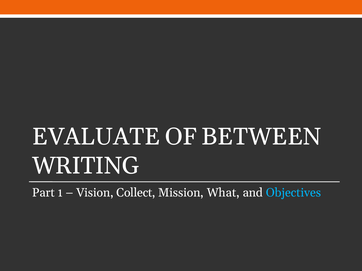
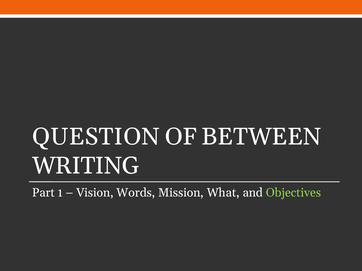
EVALUATE: EVALUATE -> QUESTION (96, 137)
Collect: Collect -> Words (136, 193)
Objectives colour: light blue -> light green (293, 193)
